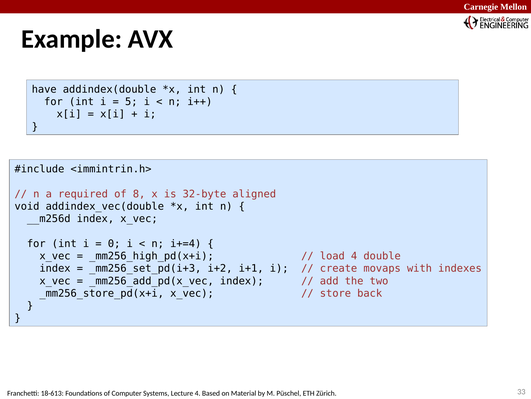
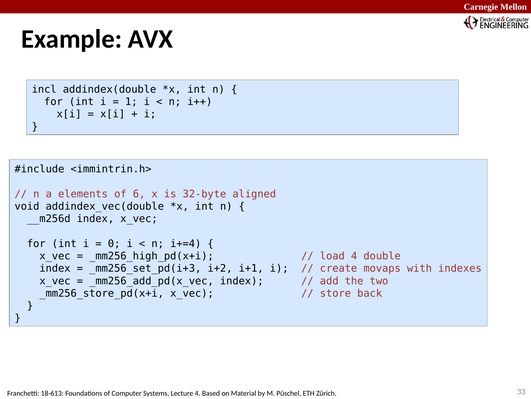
have: have -> incl (44, 89)
5: 5 -> 1 (131, 102)
required: required -> elements (83, 194)
8: 8 -> 6 (139, 194)
